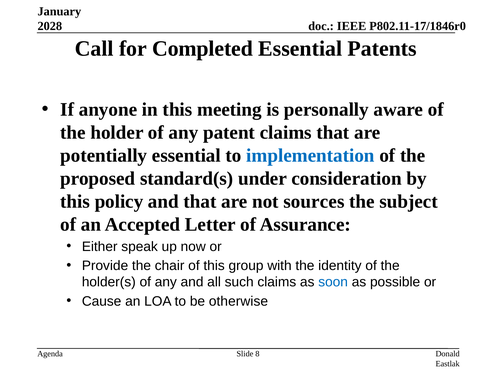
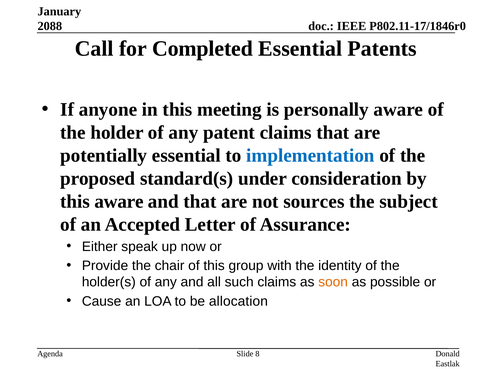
2028: 2028 -> 2088 (50, 26)
this policy: policy -> aware (119, 201)
soon colour: blue -> orange (333, 282)
otherwise: otherwise -> allocation (238, 301)
